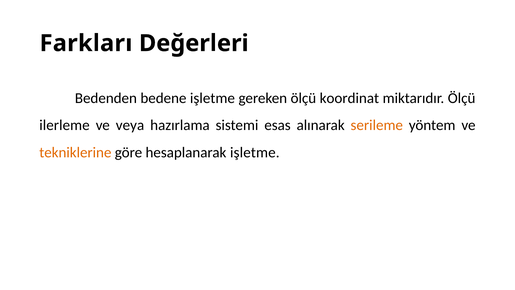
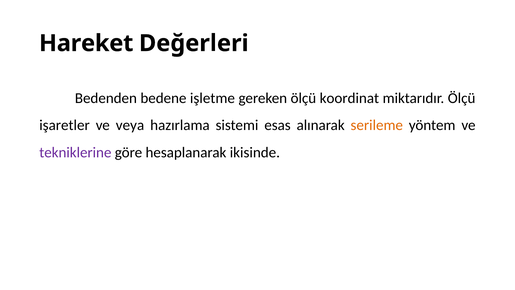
Farkları: Farkları -> Hareket (86, 43)
ilerleme: ilerleme -> işaretler (64, 125)
tekniklerine colour: orange -> purple (75, 152)
hesaplanarak işletme: işletme -> ikisinde (255, 152)
